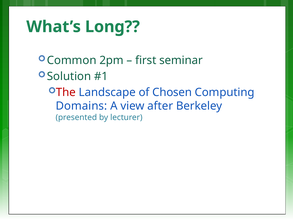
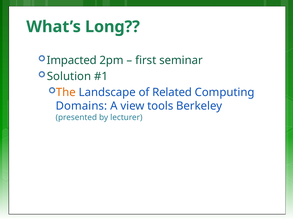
Common: Common -> Impacted (72, 60)
The colour: red -> orange (66, 92)
Chosen: Chosen -> Related (172, 92)
after: after -> tools (160, 106)
